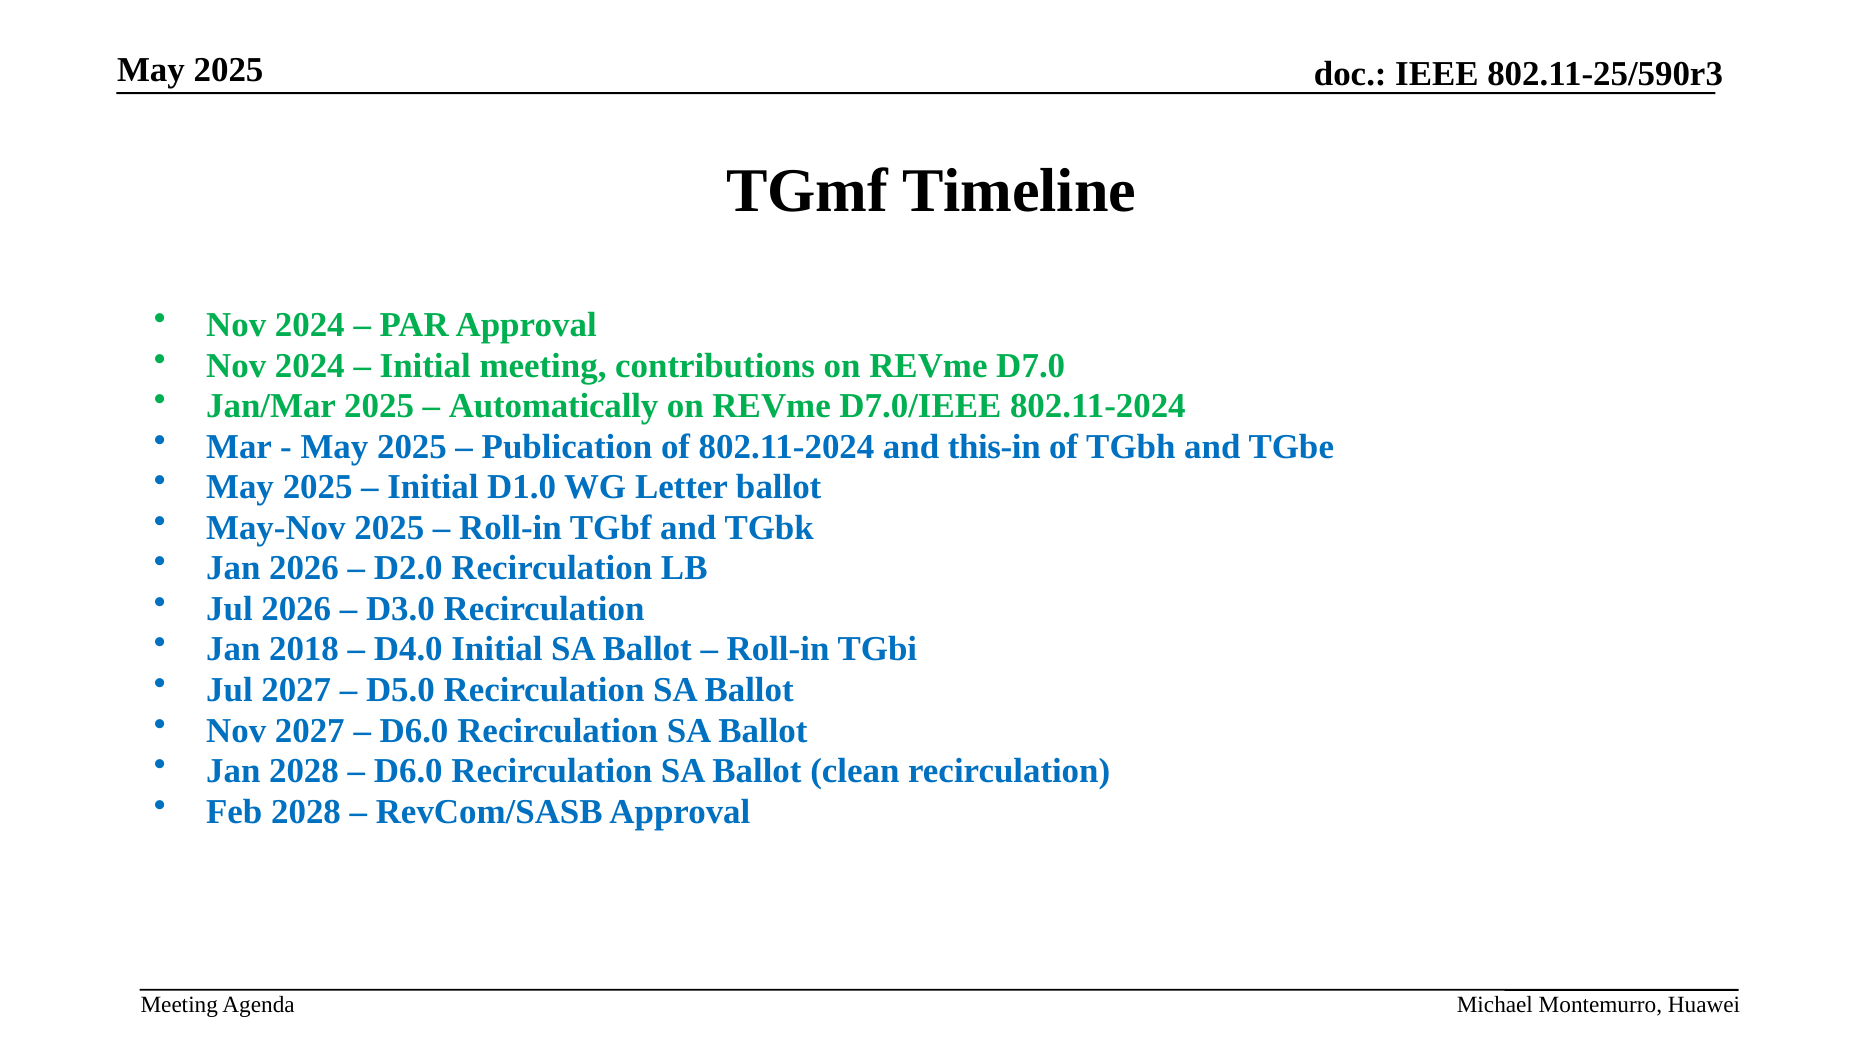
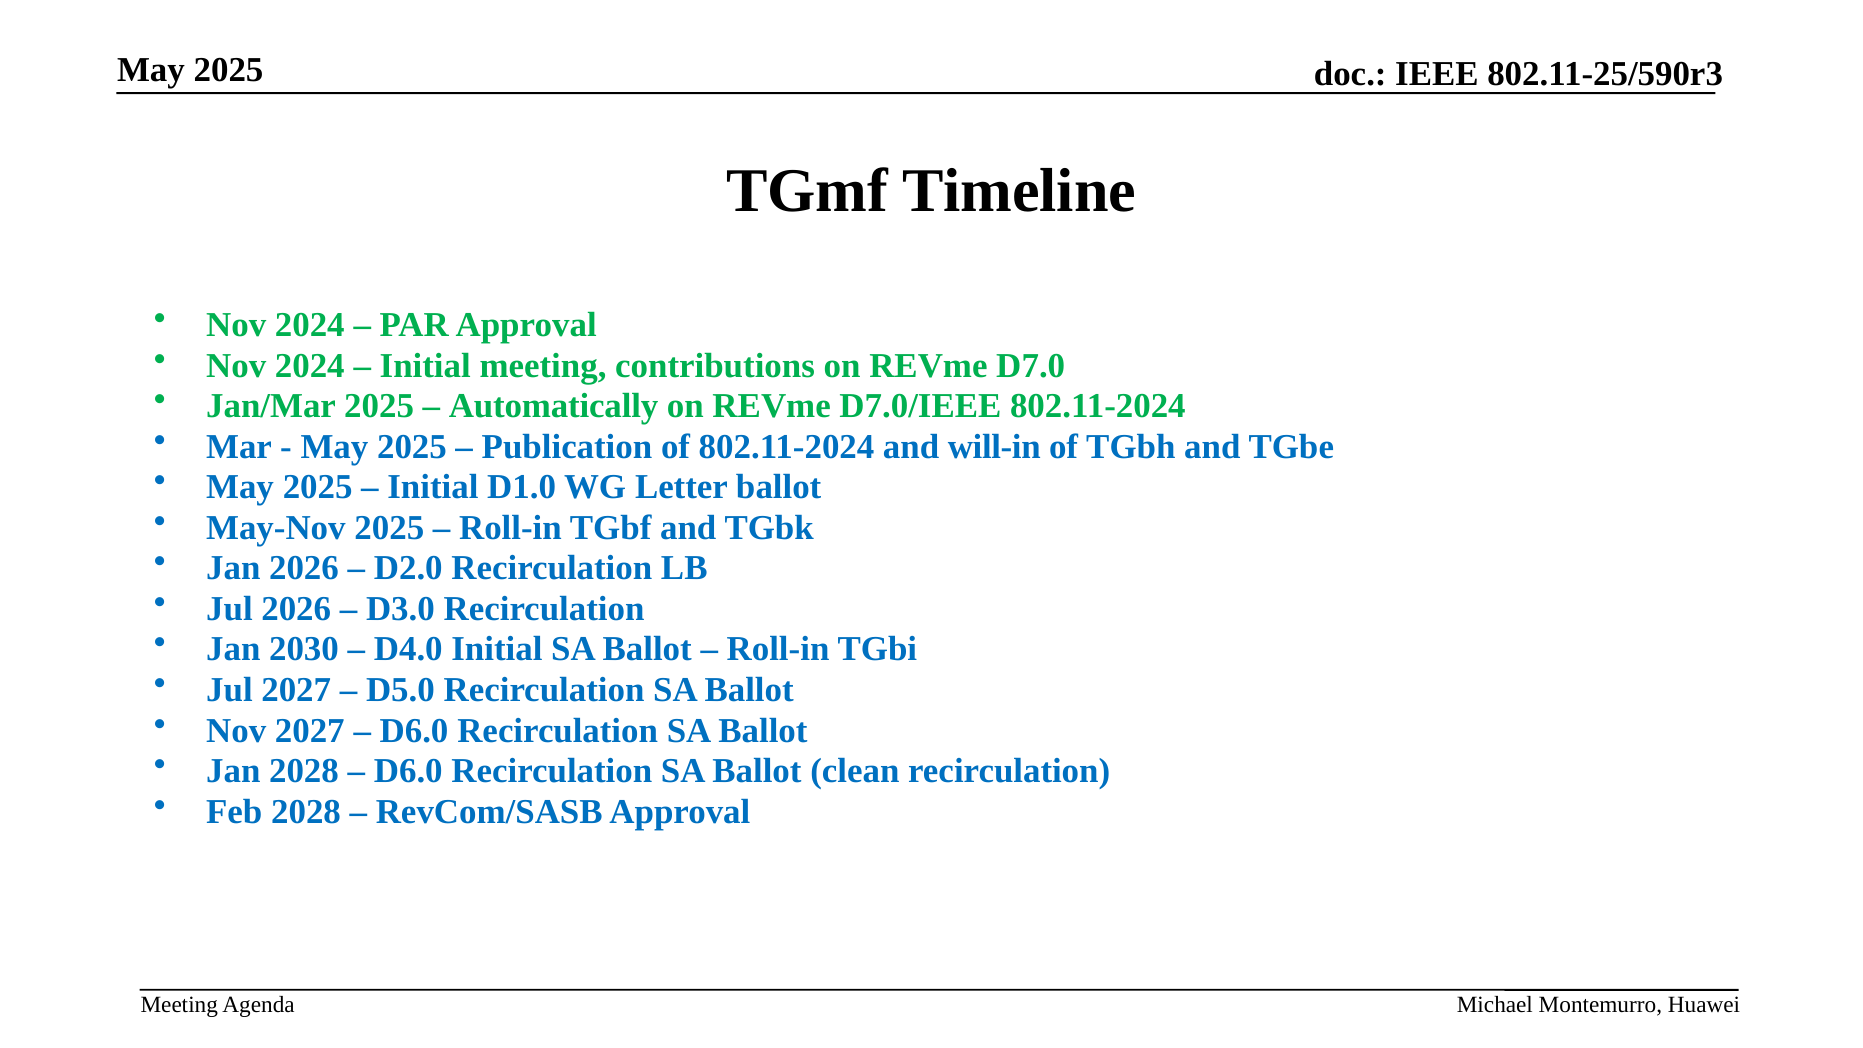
this-in: this-in -> will-in (994, 447)
2018: 2018 -> 2030 (304, 649)
